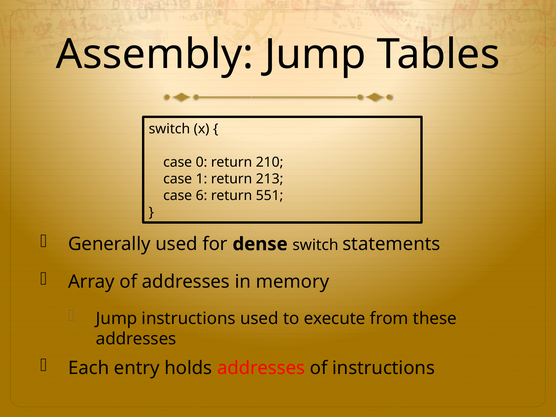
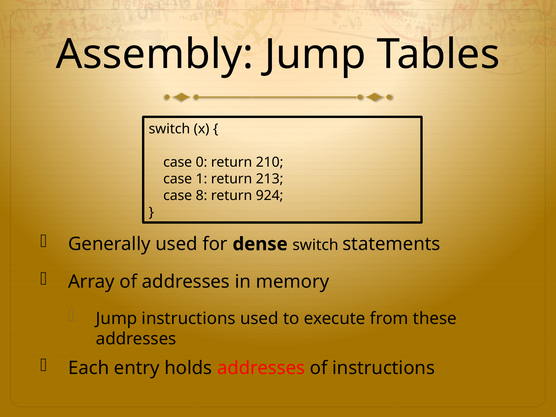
6: 6 -> 8 (202, 196)
551: 551 -> 924 (270, 196)
